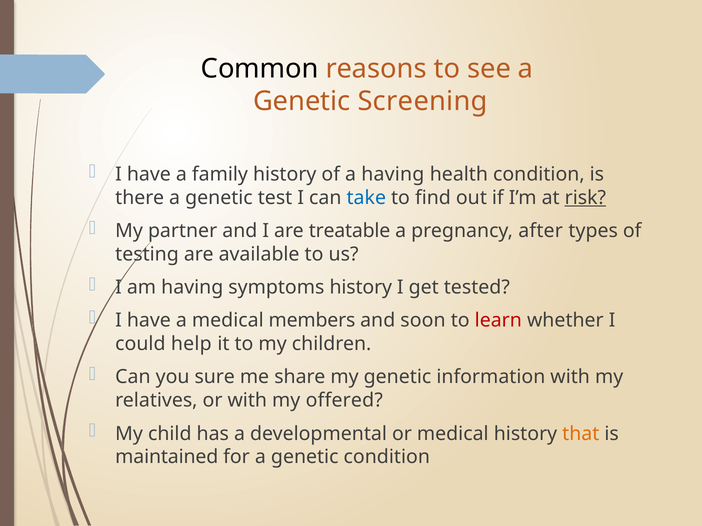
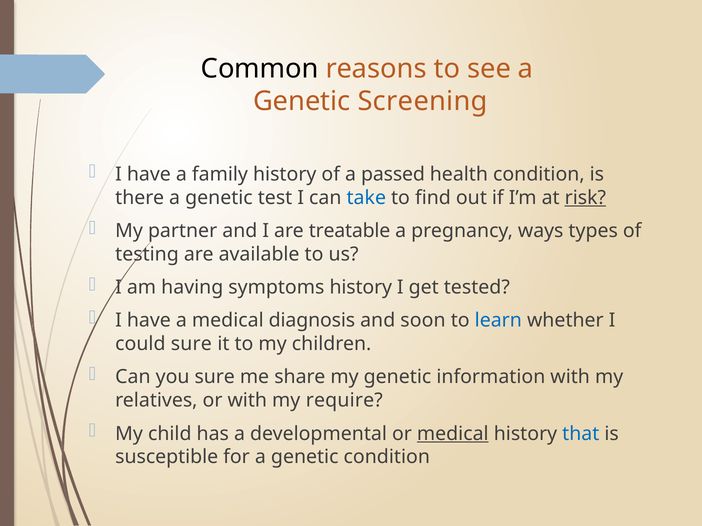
a having: having -> passed (393, 175)
after: after -> ways (541, 231)
members: members -> diagnosis (312, 321)
learn colour: red -> blue (498, 321)
could help: help -> sure (191, 344)
offered: offered -> require (344, 401)
medical underline: none -> present (453, 434)
that colour: orange -> blue (581, 434)
maintained: maintained -> susceptible (167, 457)
